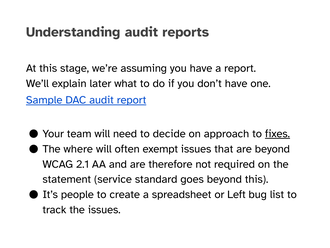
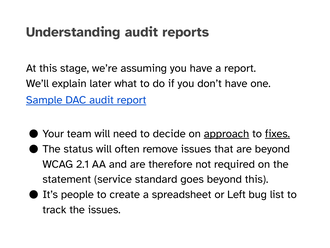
approach underline: none -> present (227, 133)
where: where -> status (78, 149)
exempt: exempt -> remove (160, 149)
